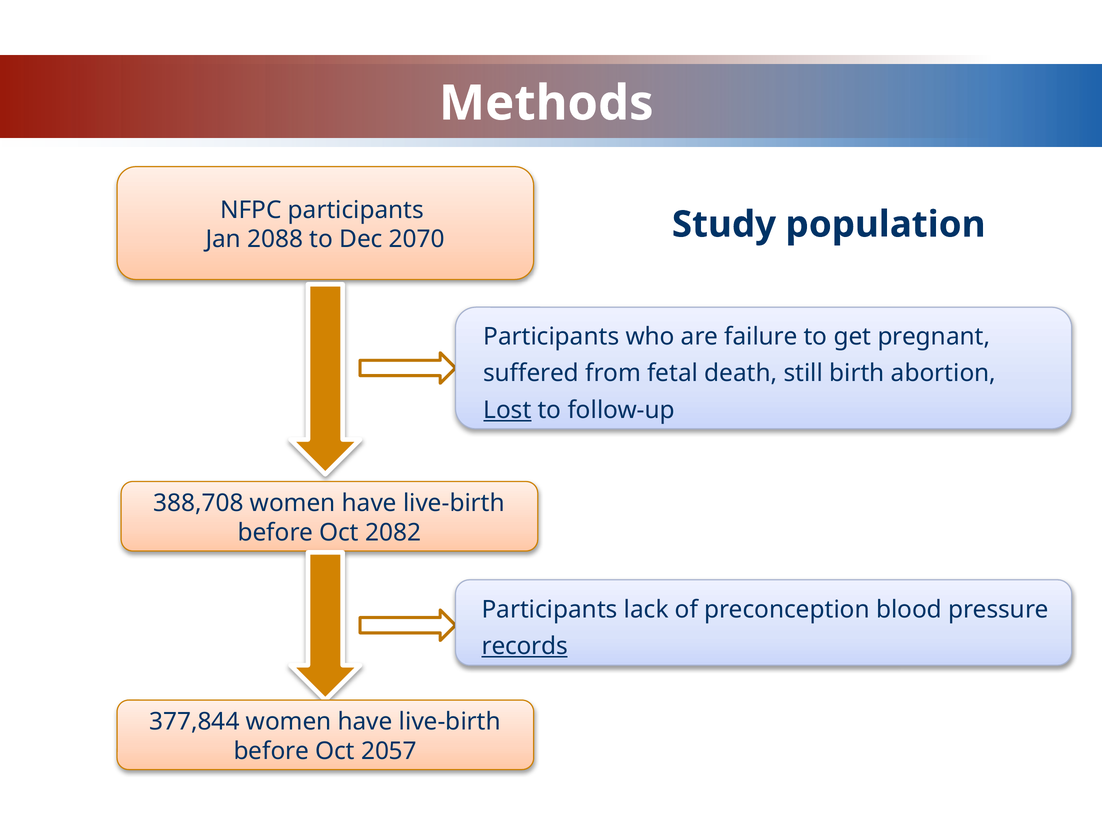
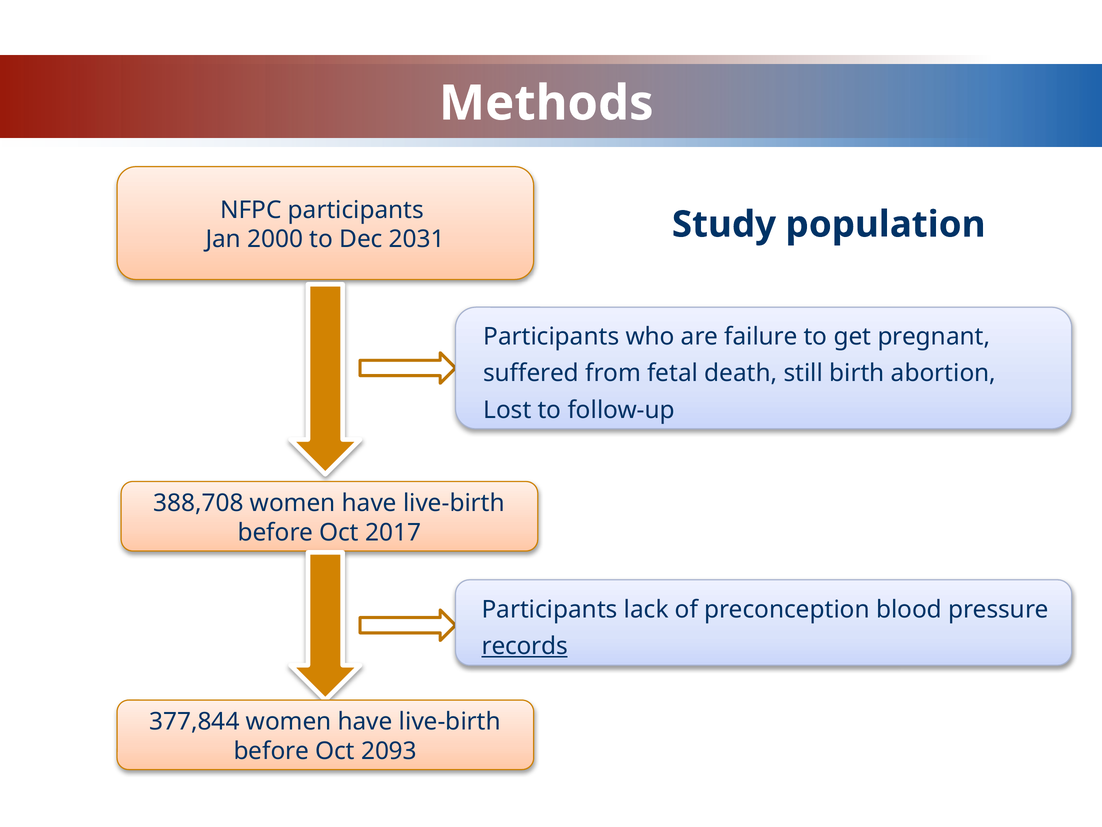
2088: 2088 -> 2000 (275, 239)
2070: 2070 -> 2031 (417, 239)
Lost underline: present -> none (507, 410)
2082: 2082 -> 2017 (393, 532)
2057: 2057 -> 2093 (389, 751)
